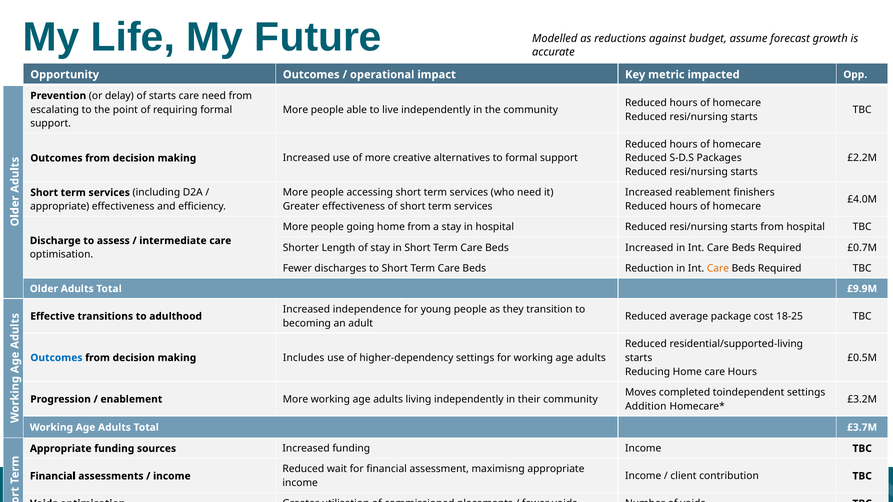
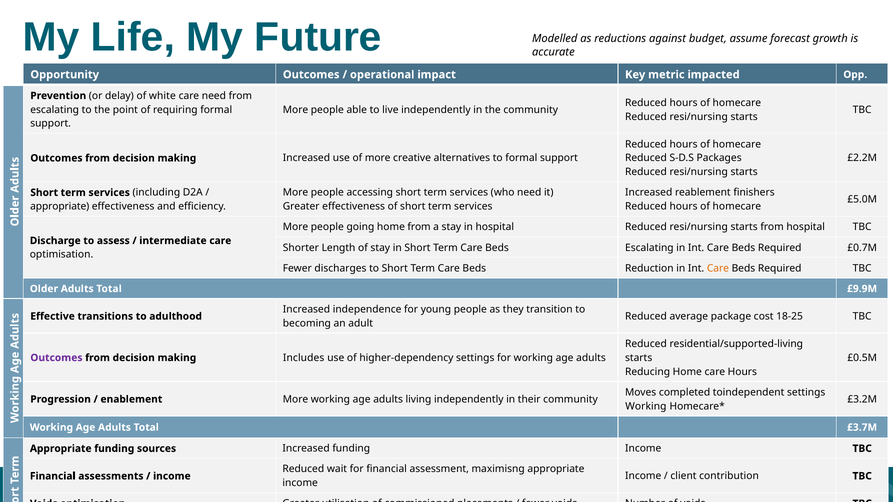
of starts: starts -> white (162, 96)
£4.0M: £4.0M -> £5.0M (862, 200)
Beds Increased: Increased -> Escalating (649, 248)
Outcomes colour: blue -> purple (56, 358)
Addition: Addition -> Working (646, 406)
